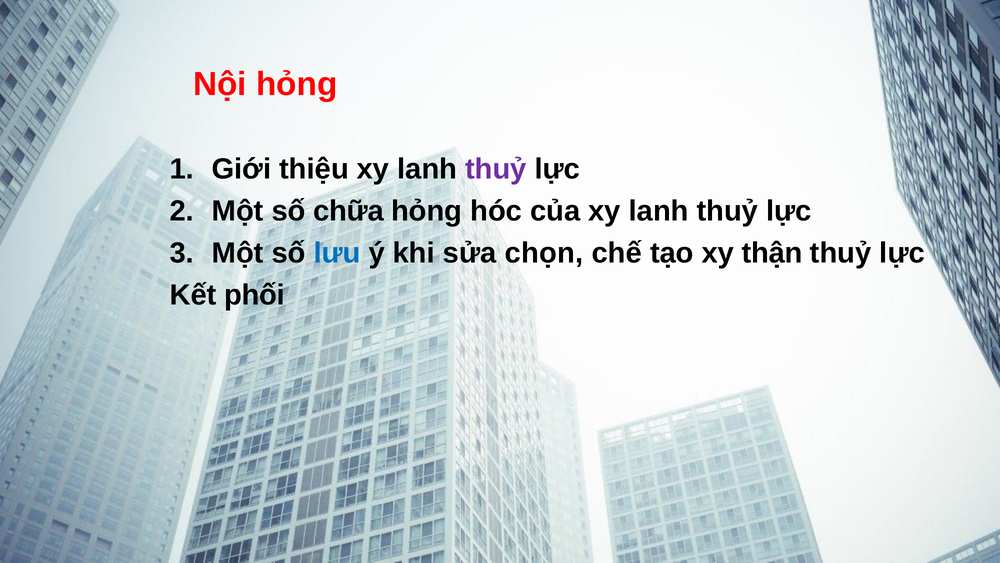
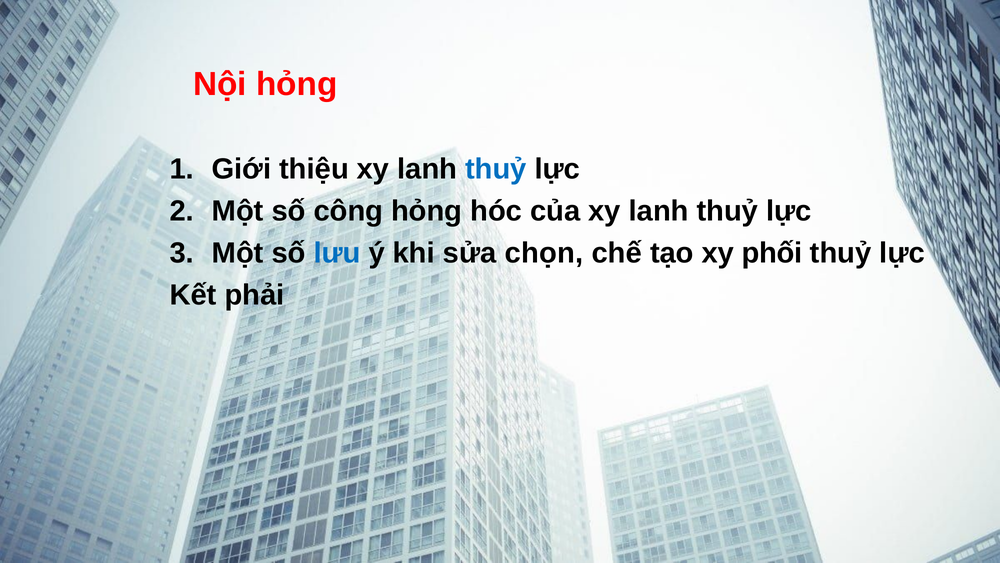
thuỷ colour: purple -> blue (496, 169)
chữa: chữa -> công (348, 211)
thận: thận -> phối (772, 253)
phối: phối -> phải (254, 295)
